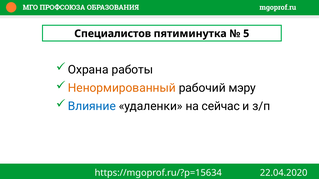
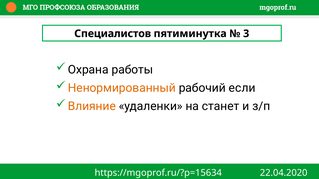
5: 5 -> 3 (246, 34)
мэру: мэру -> если (242, 88)
Влияние colour: blue -> orange (92, 107)
сейчас: сейчас -> станет (221, 107)
